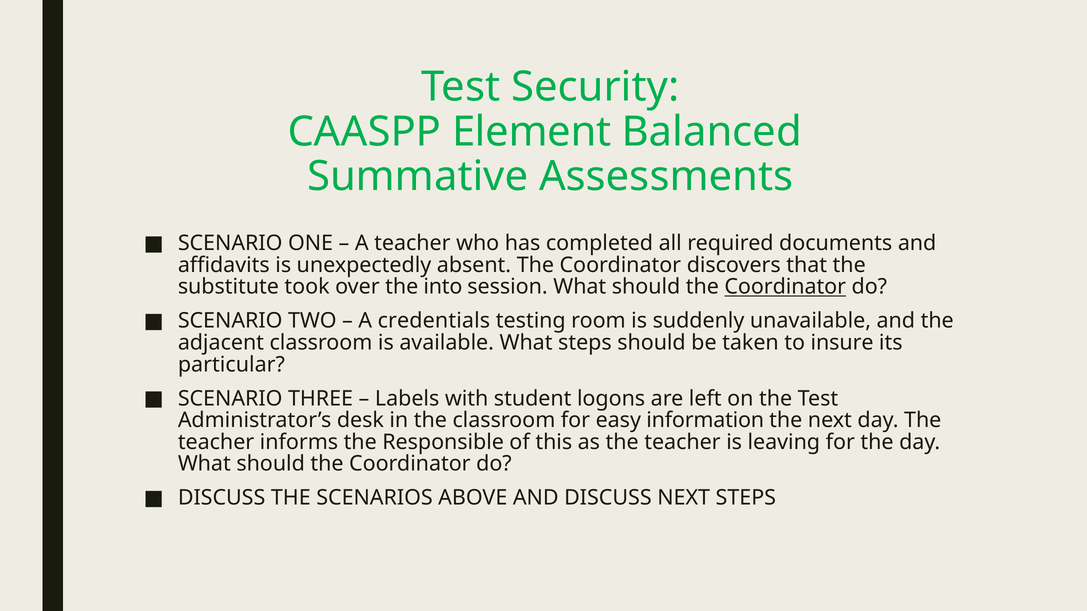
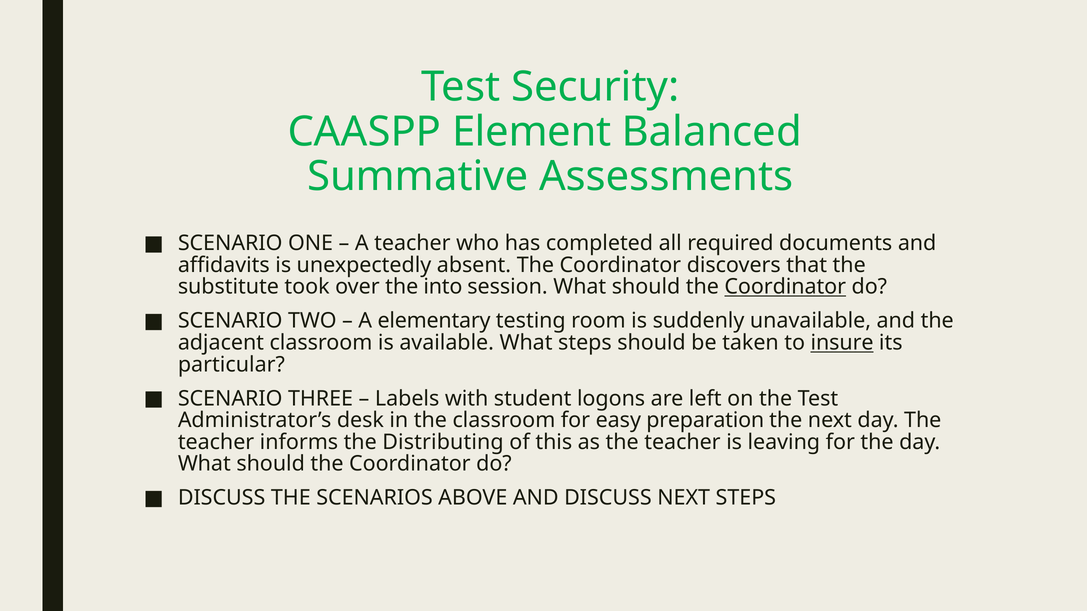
credentials: credentials -> elementary (434, 321)
insure underline: none -> present (842, 343)
information: information -> preparation (705, 421)
Responsible: Responsible -> Distributing (443, 442)
